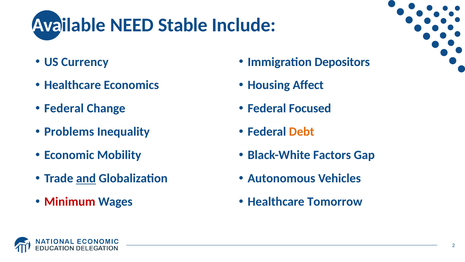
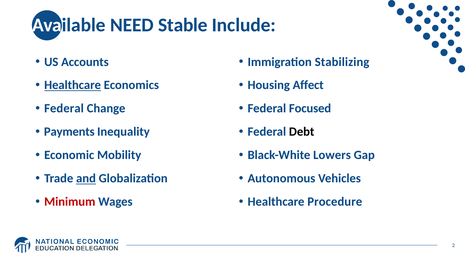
Currency: Currency -> Accounts (85, 62)
Depositors: Depositors -> Stabilizing (342, 62)
Healthcare underline: none -> present (73, 85)
Problems: Problems -> Payments (69, 132)
Debt colour: orange -> black (302, 132)
Factors: Factors -> Lowers (332, 155)
Tomorrow: Tomorrow -> Procedure (335, 201)
